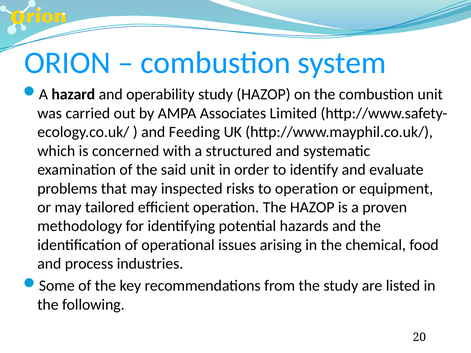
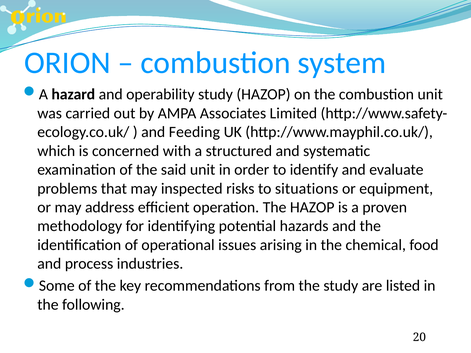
to operation: operation -> situations (307, 189)
tailored: tailored -> address (110, 207)
